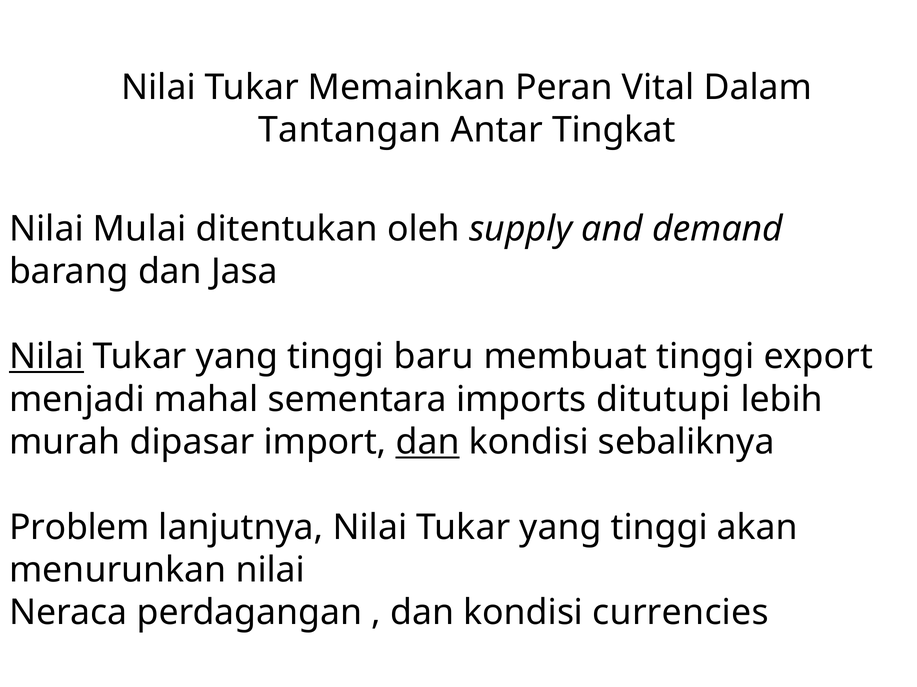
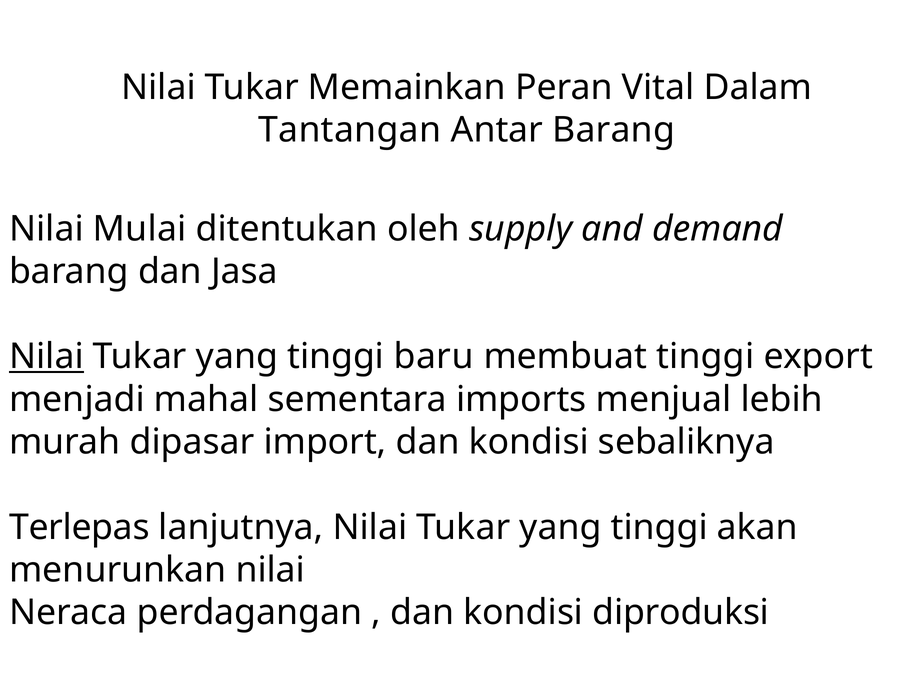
Antar Tingkat: Tingkat -> Barang (614, 130)
ditutupi: ditutupi -> menjual (664, 400)
dan underline: present -> none (428, 443)
Problem: Problem -> Terlepas (79, 528)
currencies: currencies -> diproduksi (681, 613)
